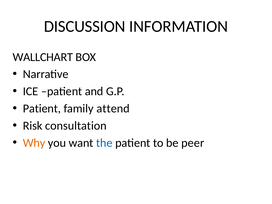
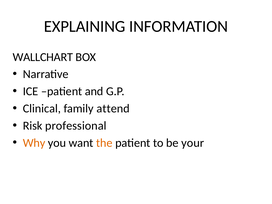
DISCUSSION: DISCUSSION -> EXPLAINING (85, 26)
Patient: Patient -> Clinical (42, 109)
consultation: consultation -> professional (76, 126)
the colour: blue -> orange (104, 143)
peer: peer -> your (193, 143)
